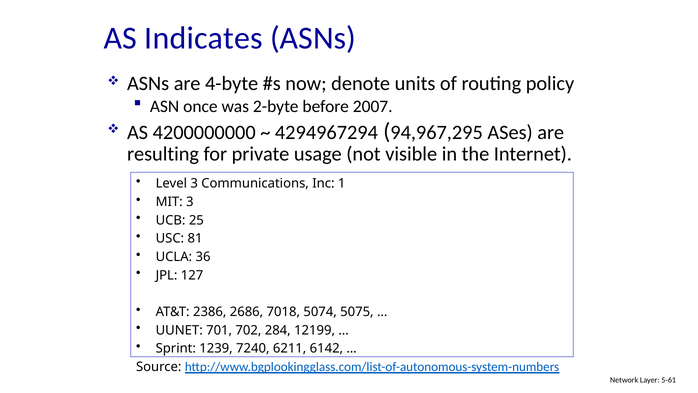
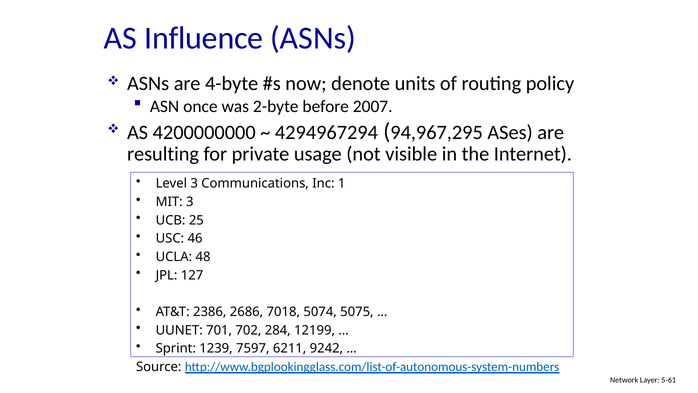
Indicates: Indicates -> Influence (204, 38)
81: 81 -> 46 (195, 238)
36: 36 -> 48 (203, 257)
7240: 7240 -> 7597 (253, 348)
6142: 6142 -> 9242 (326, 348)
